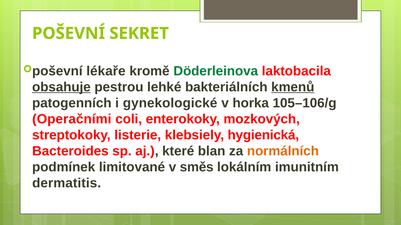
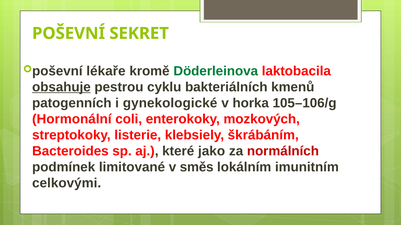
lehké: lehké -> cyklu (164, 87)
kmenů underline: present -> none (293, 87)
Operačními: Operačními -> Hormonální (72, 119)
hygienická: hygienická -> škrábáním (263, 135)
blan: blan -> jako (212, 151)
normálních colour: orange -> red (283, 151)
dermatitis: dermatitis -> celkovými (67, 184)
